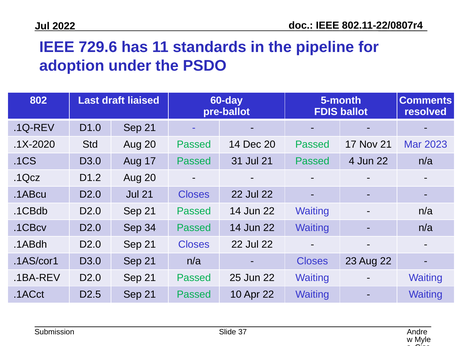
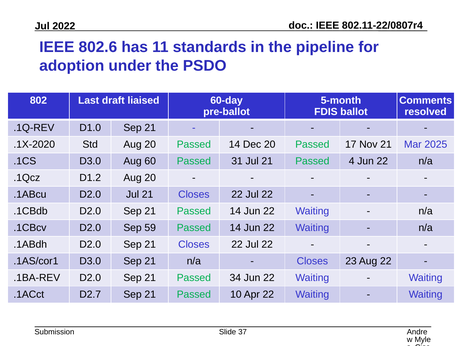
729.6: 729.6 -> 802.6 (98, 47)
2023: 2023 -> 2025 (436, 145)
Aug 17: 17 -> 60 (150, 161)
34: 34 -> 59 (150, 228)
25: 25 -> 34 (235, 278)
D2.5: D2.5 -> D2.7 (90, 295)
